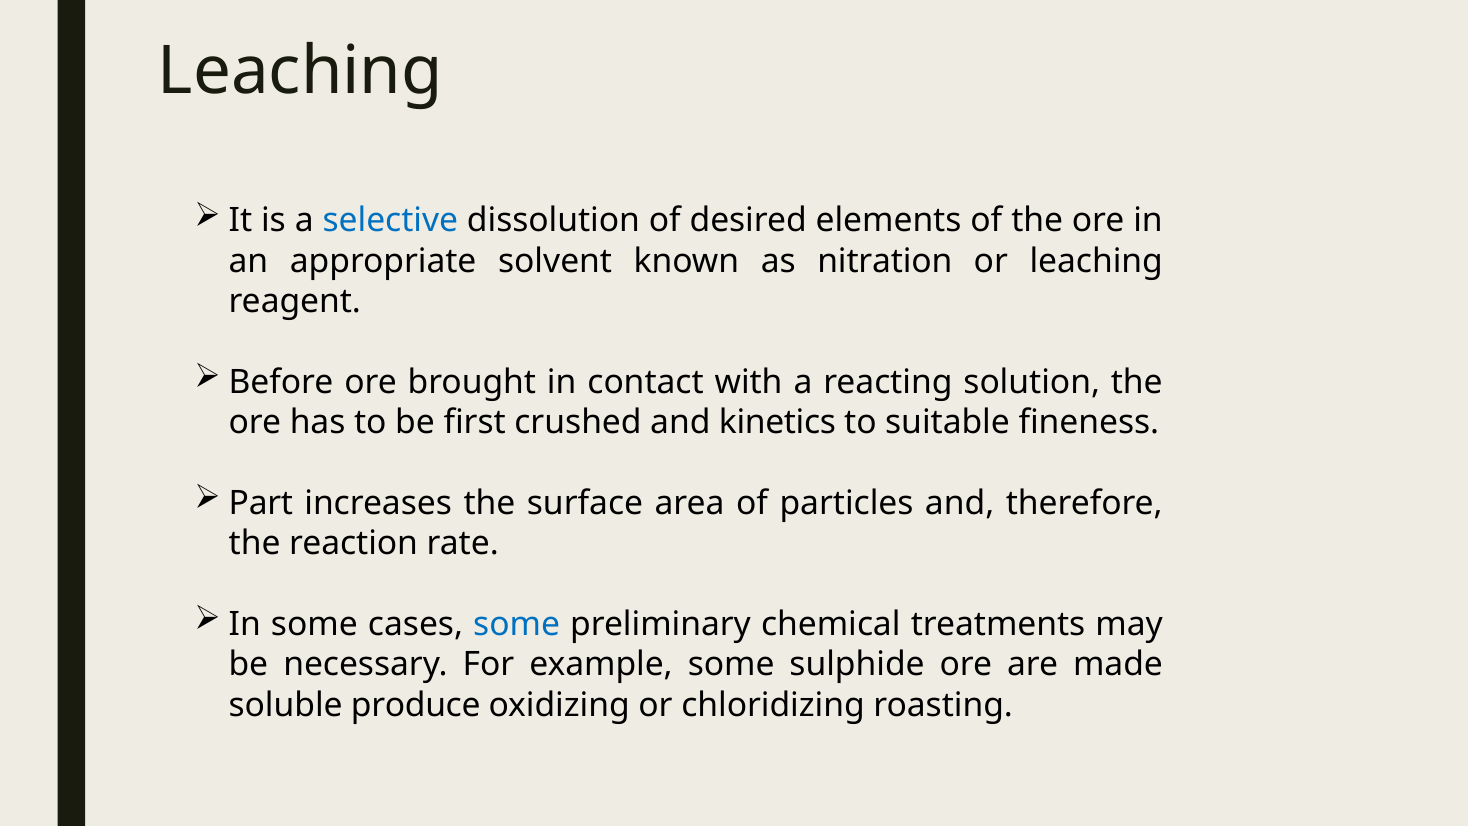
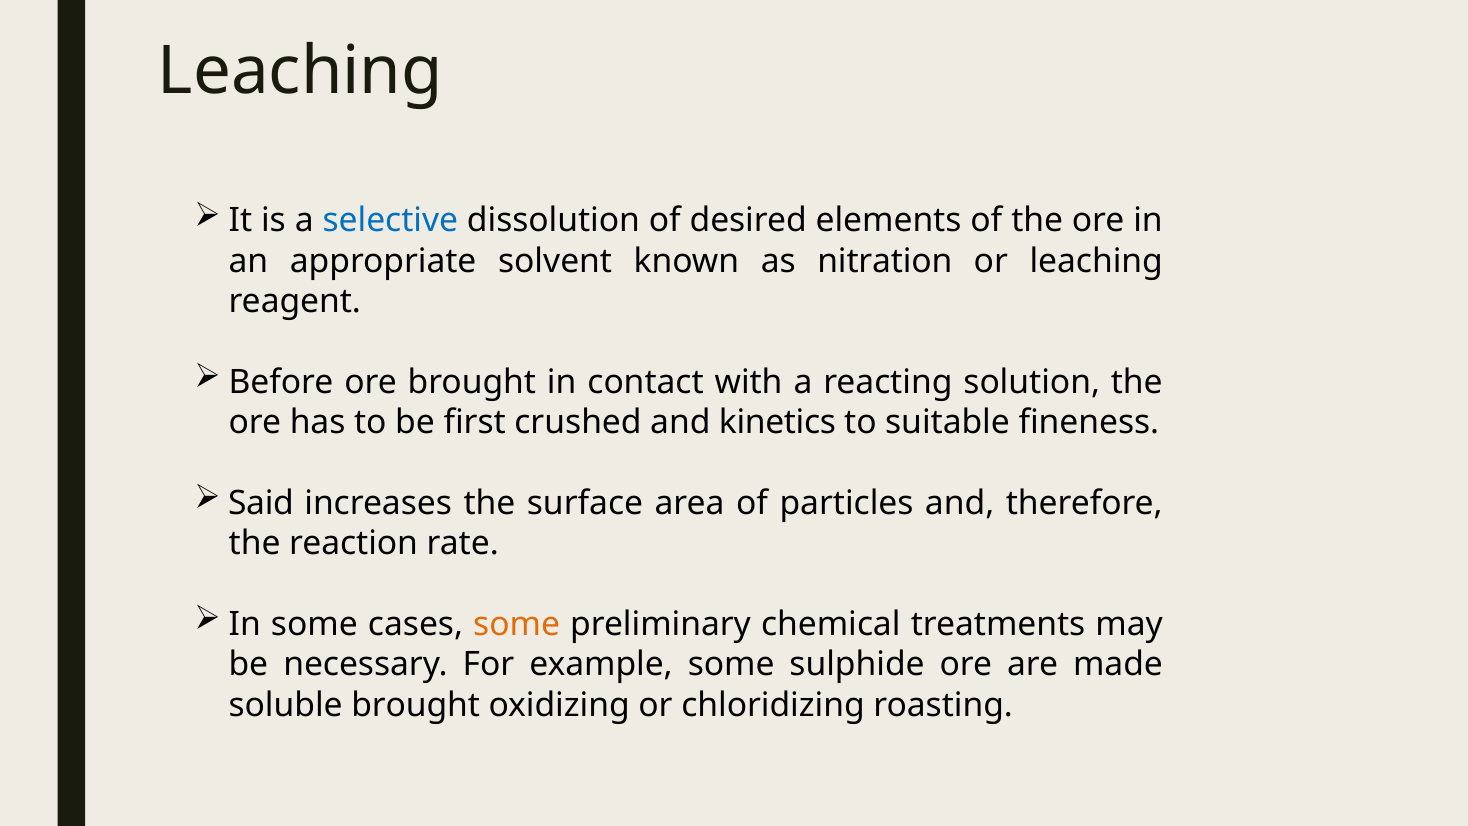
Part: Part -> Said (261, 503)
some colour: blue -> orange (517, 624)
soluble produce: produce -> brought (416, 705)
